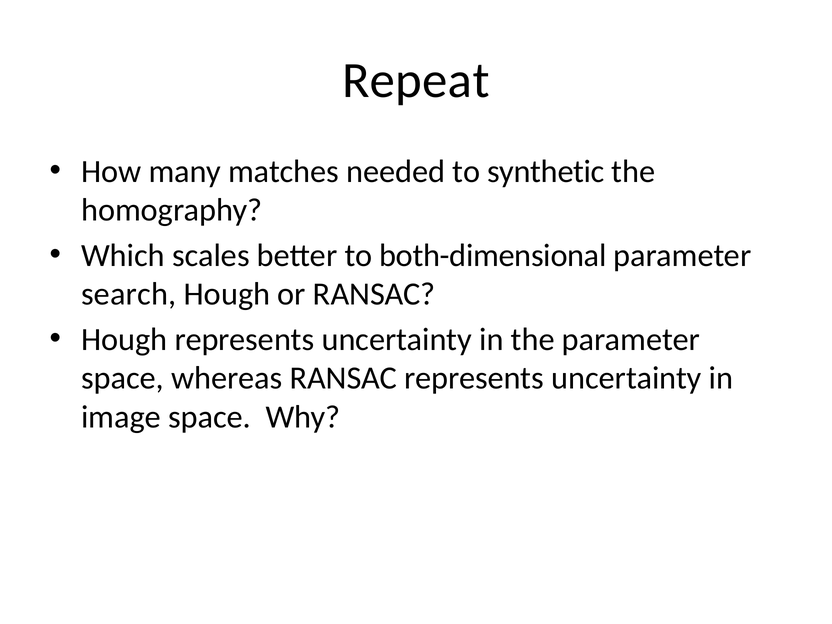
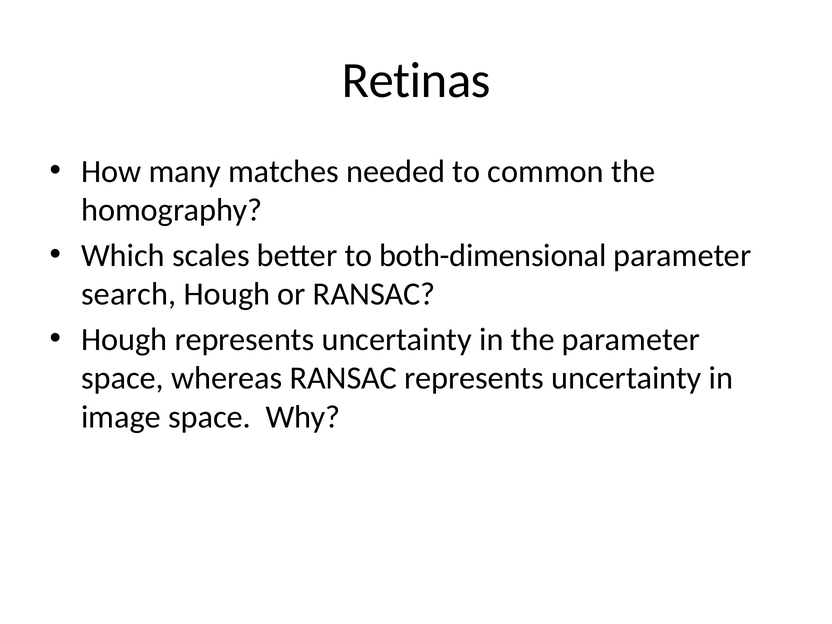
Repeat: Repeat -> Retinas (416, 81)
synthetic: synthetic -> common (546, 171)
